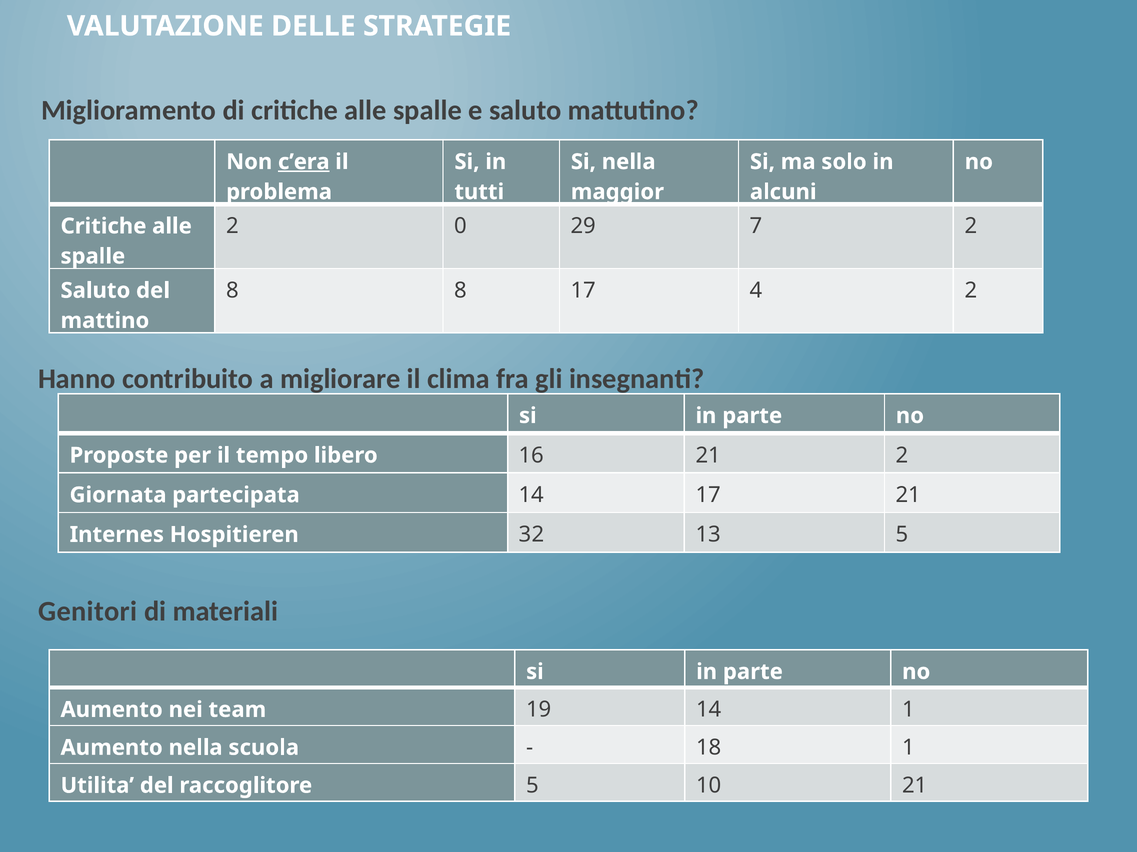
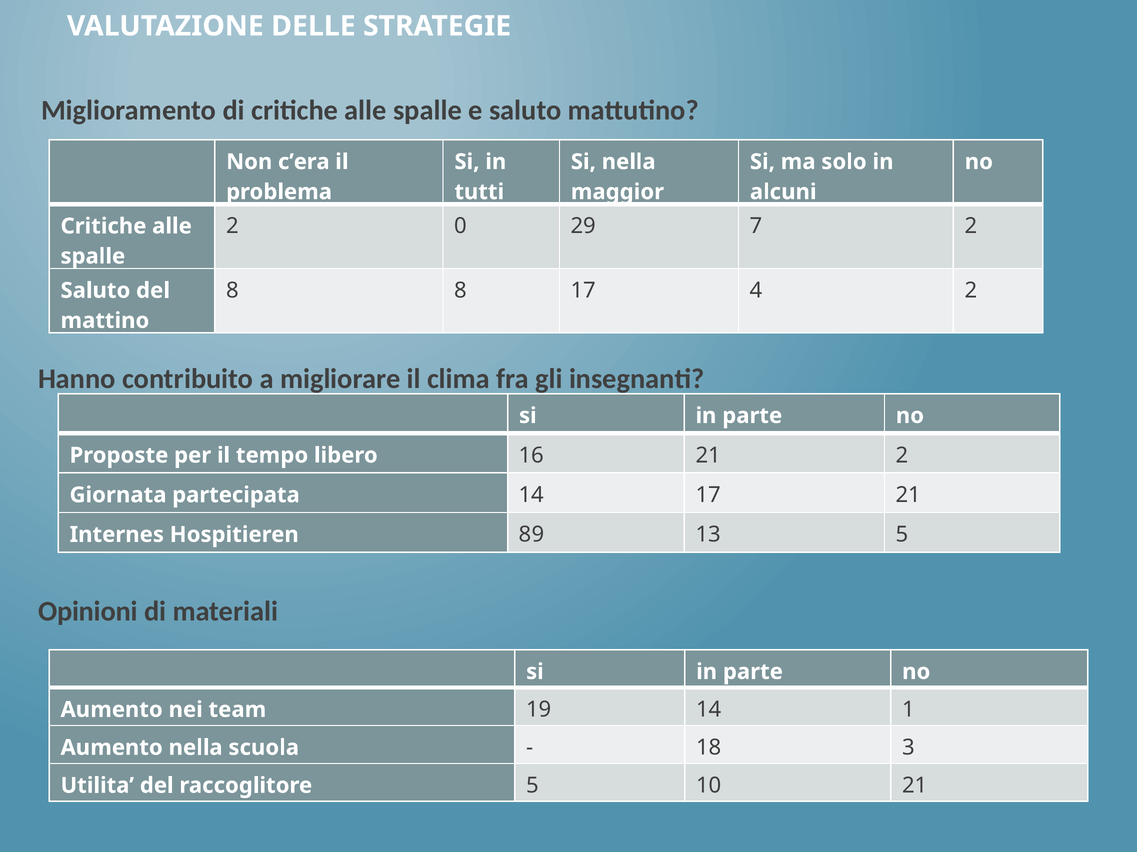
c’era underline: present -> none (304, 162)
32: 32 -> 89 (532, 535)
Genitori: Genitori -> Opinioni (88, 612)
18 1: 1 -> 3 (908, 748)
